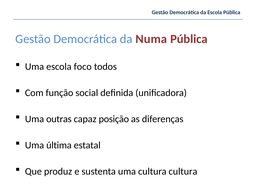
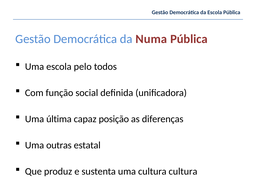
foco: foco -> pelo (83, 67)
outras: outras -> última (59, 119)
última: última -> outras (59, 145)
